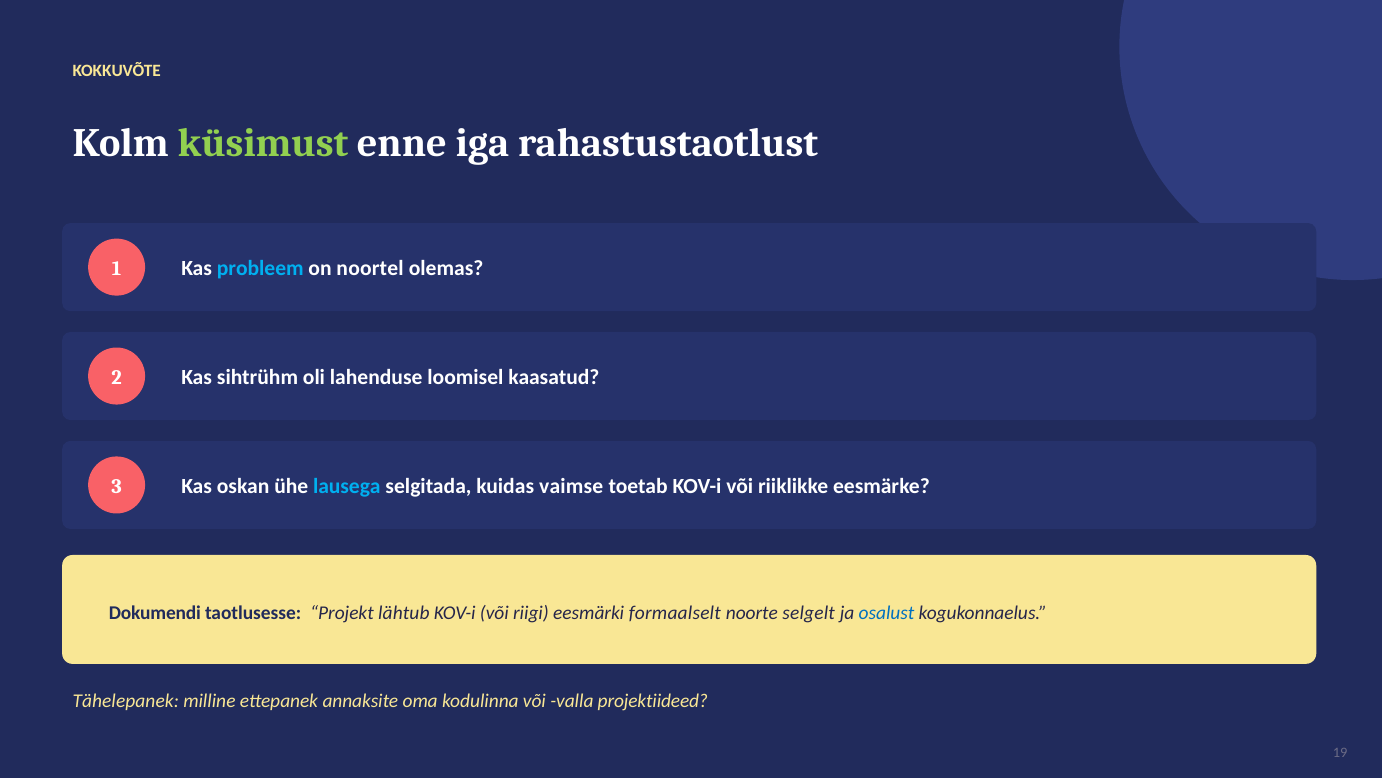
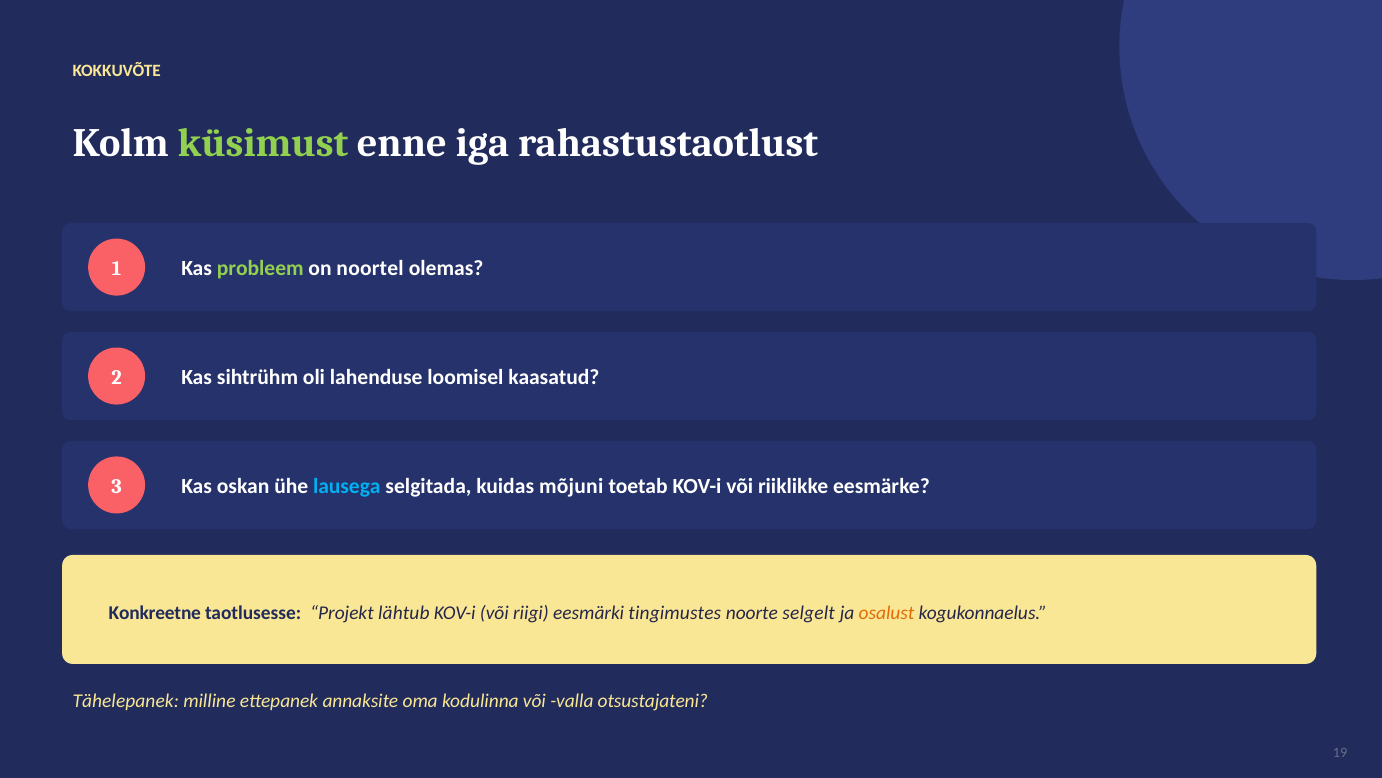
probleem colour: light blue -> light green (260, 268)
vaimse: vaimse -> mõjuni (571, 486)
Dokumendi: Dokumendi -> Konkreetne (155, 613)
formaalselt: formaalselt -> tingimustes (675, 613)
osalust colour: blue -> orange (887, 613)
projektiideed: projektiideed -> otsustajateni (653, 701)
